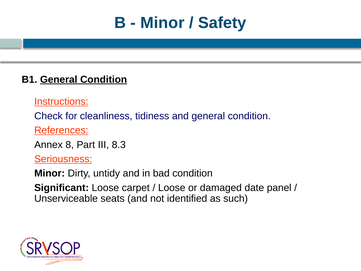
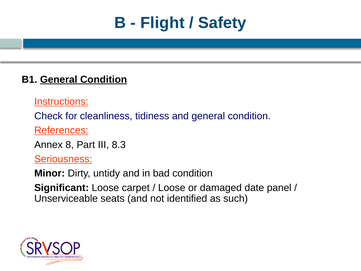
Minor: Minor -> Flight (162, 23)
